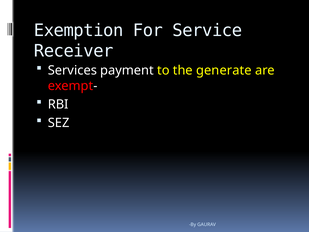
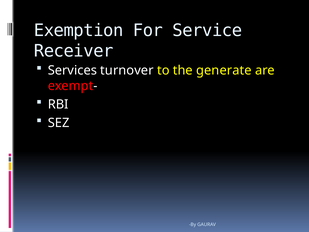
payment: payment -> turnover (127, 70)
